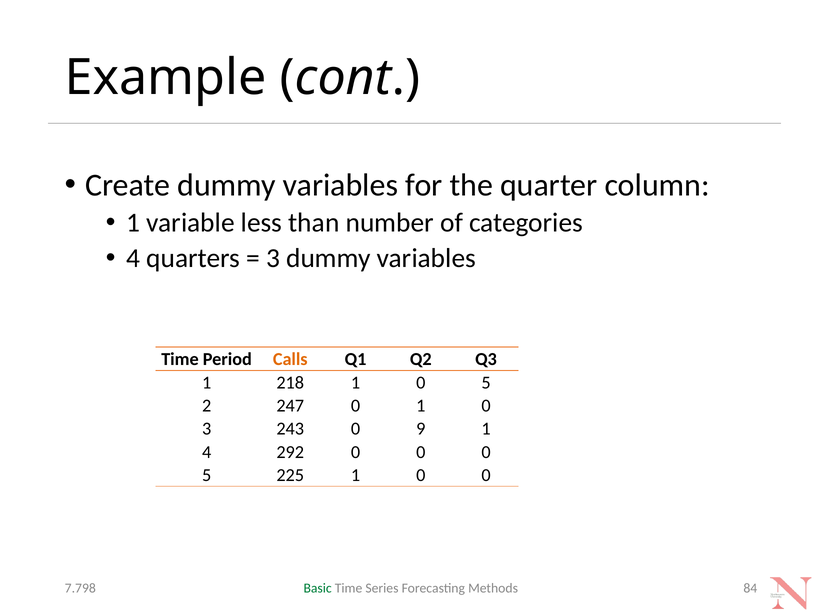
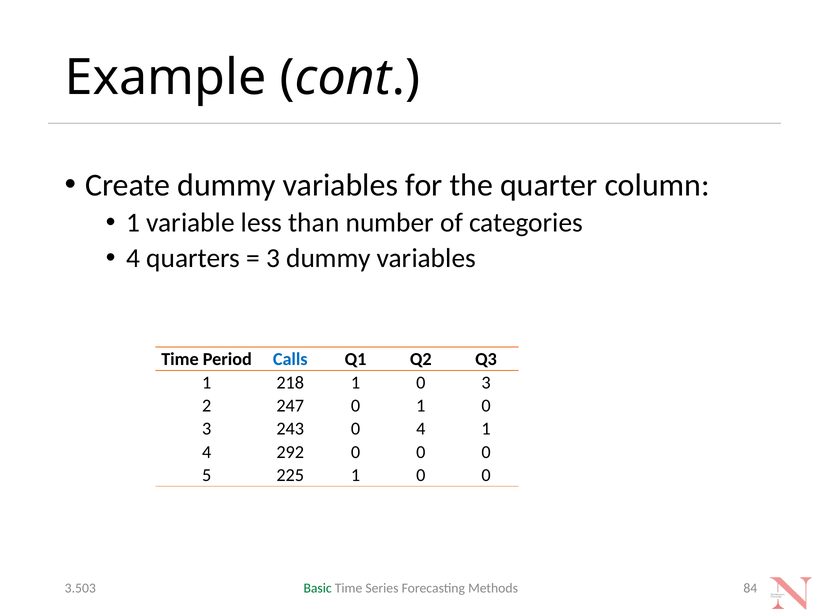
Calls colour: orange -> blue (290, 360)
218 1 0 5: 5 -> 3 (486, 383)
0 9: 9 -> 4 (421, 429)
7.798: 7.798 -> 3.503 (80, 589)
